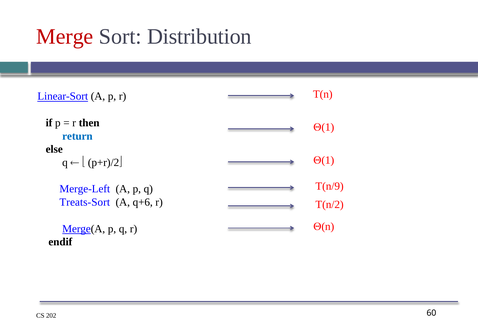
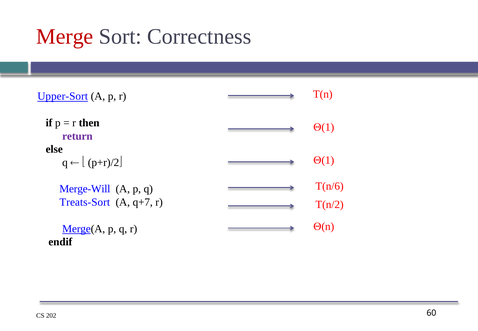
Distribution: Distribution -> Correctness (199, 36)
Linear-Sort: Linear-Sort -> Upper-Sort (63, 96)
return colour: blue -> purple (77, 136)
T(n/9: T(n/9 -> T(n/6 (330, 186)
Merge-Left: Merge-Left -> Merge-Will (85, 189)
q+6: q+6 -> q+7 (143, 202)
